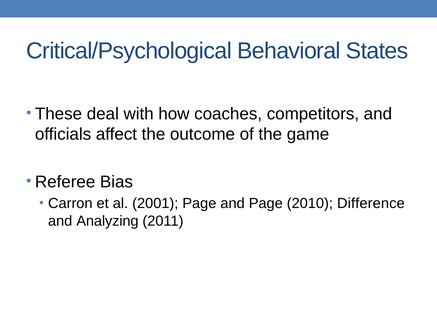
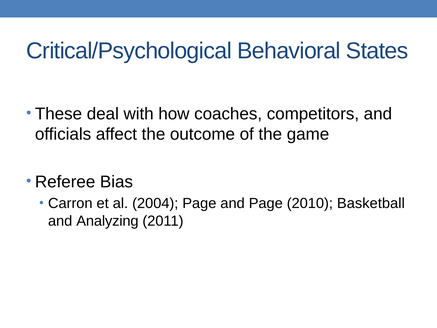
2001: 2001 -> 2004 (155, 203)
Difference: Difference -> Basketball (371, 203)
